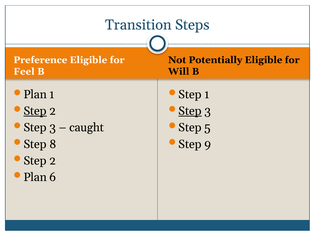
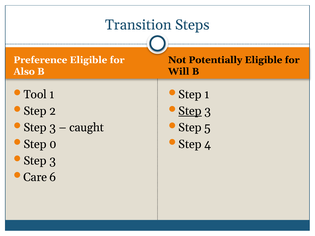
Feel: Feel -> Also (24, 72)
Plan: Plan -> Tool (35, 95)
Step underline: present -> none (35, 111)
8: 8 -> 0 (53, 144)
9: 9 -> 4 (208, 144)
2: 2 -> 3 (53, 161)
Plan: Plan -> Care (35, 177)
